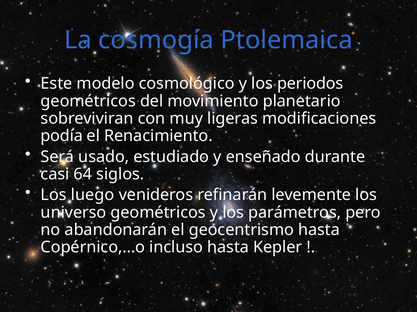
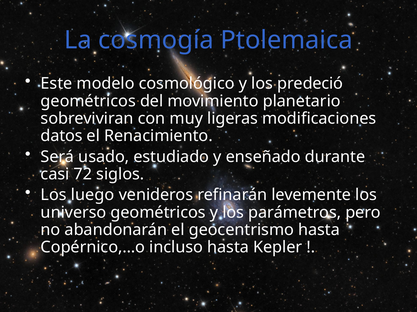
periodos: periodos -> predeció (310, 84)
podía: podía -> datos (62, 136)
64: 64 -> 72 (83, 175)
